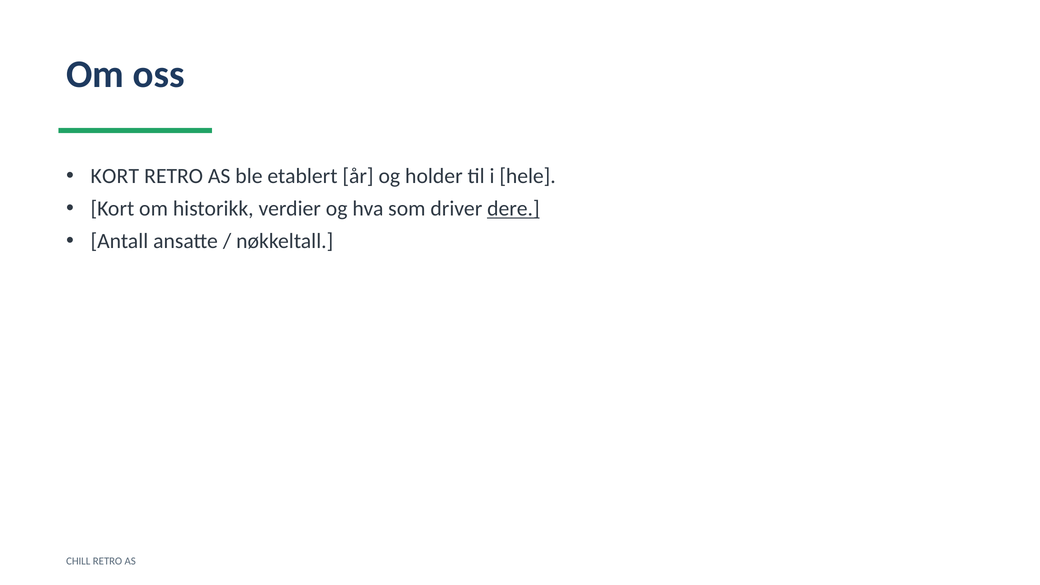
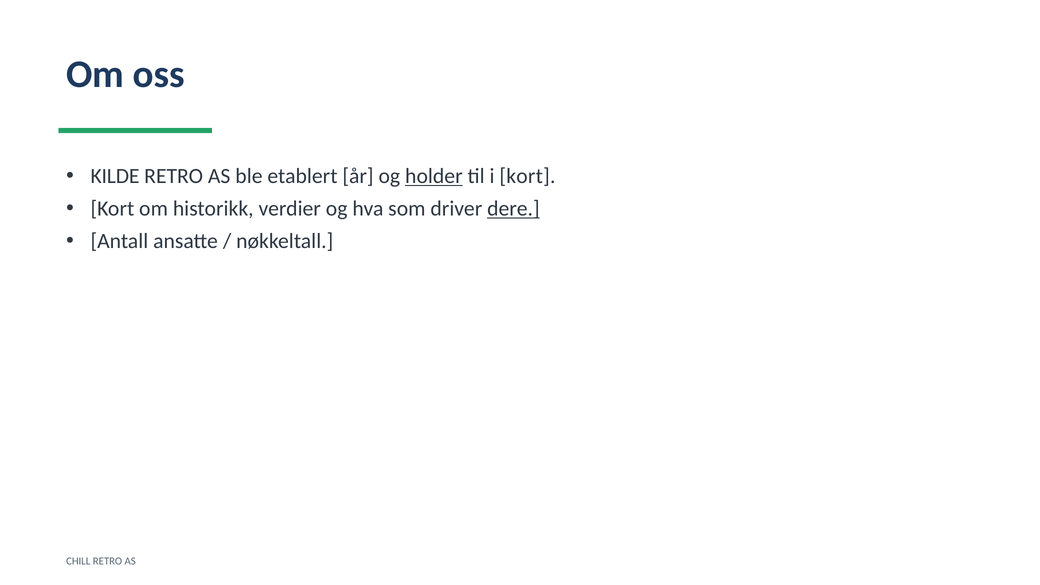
KORT: KORT -> KILDE (115, 176)
holder underline: none -> present (434, 176)
i hele: hele -> kort (527, 176)
